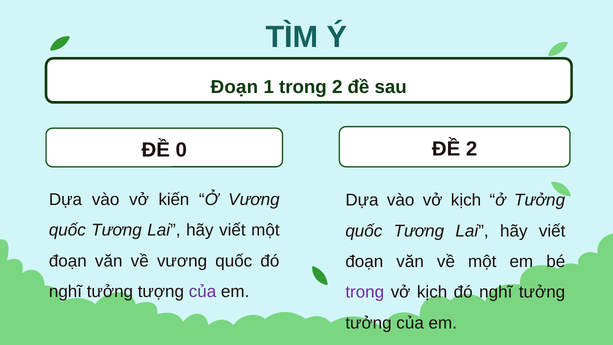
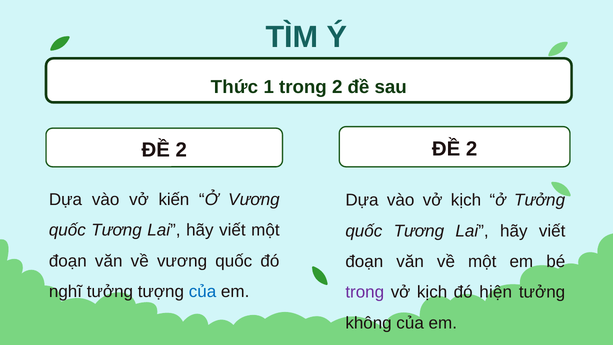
Đoạn: Đoạn -> Thức (234, 87)
0: 0 -> 2 (181, 150)
của colour: purple -> blue (203, 291)
kịch đó nghĩ: nghĩ -> hiện (496, 292)
tưởng: tưởng -> không (369, 323)
